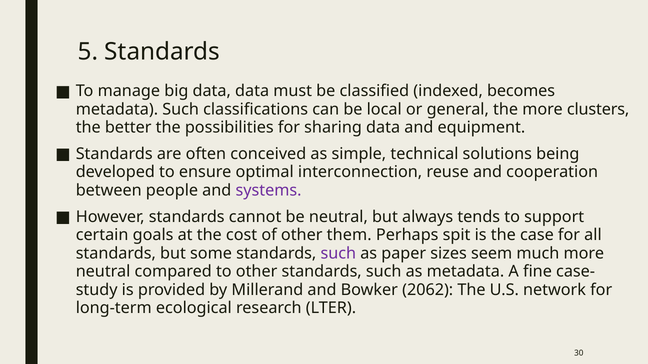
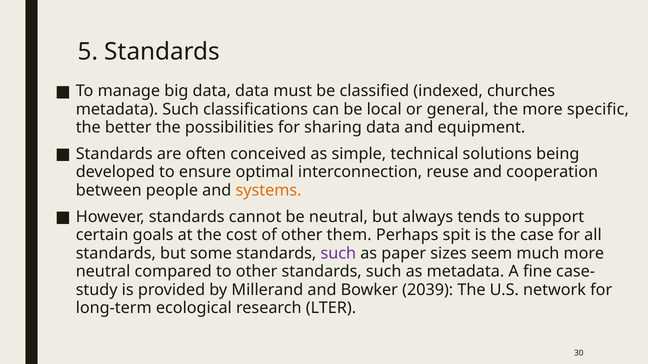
becomes: becomes -> churches (521, 91)
clusters: clusters -> specific (598, 109)
systems colour: purple -> orange (269, 191)
2062: 2062 -> 2039 (428, 290)
